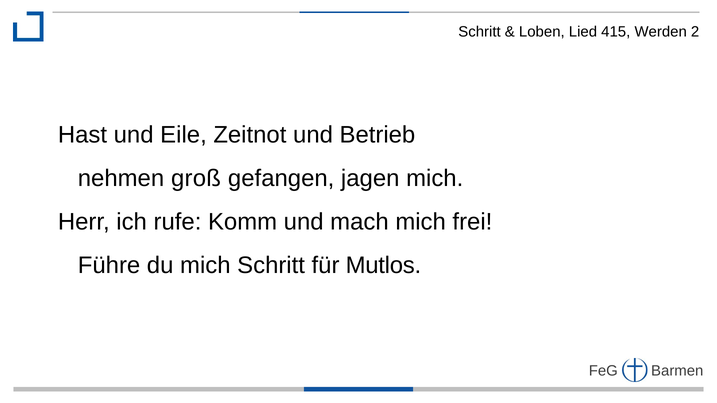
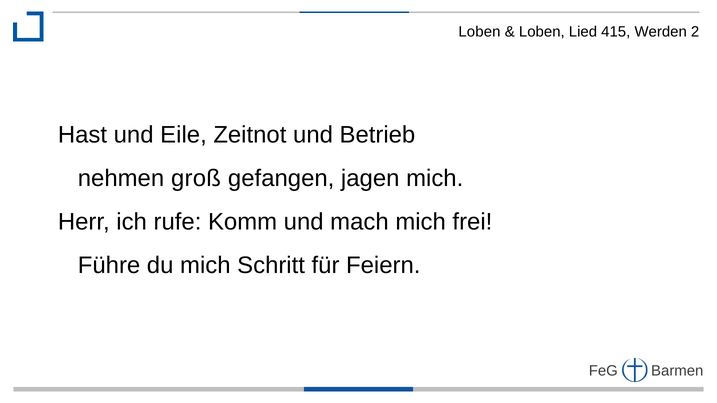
Schritt: Schritt -> Loben (479, 32)
Mutlos: Mutlos -> Feiern (383, 266)
